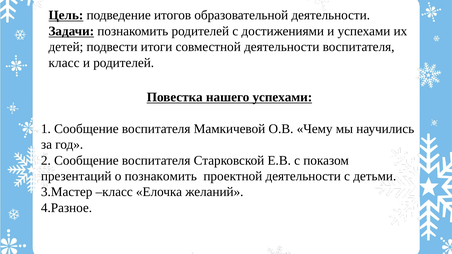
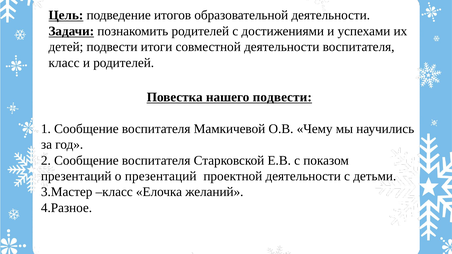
нашего успехами: успехами -> подвести (282, 97)
о познакомить: познакомить -> презентаций (161, 176)
